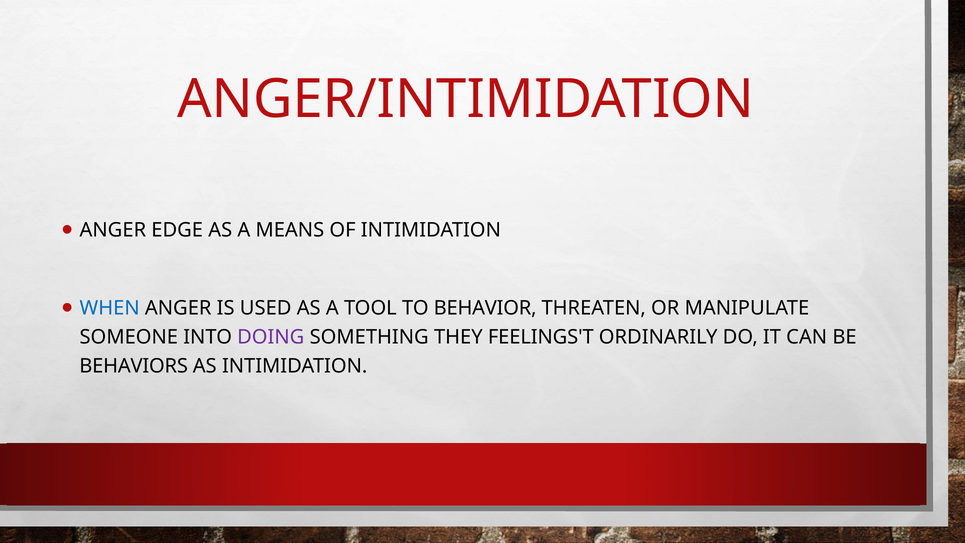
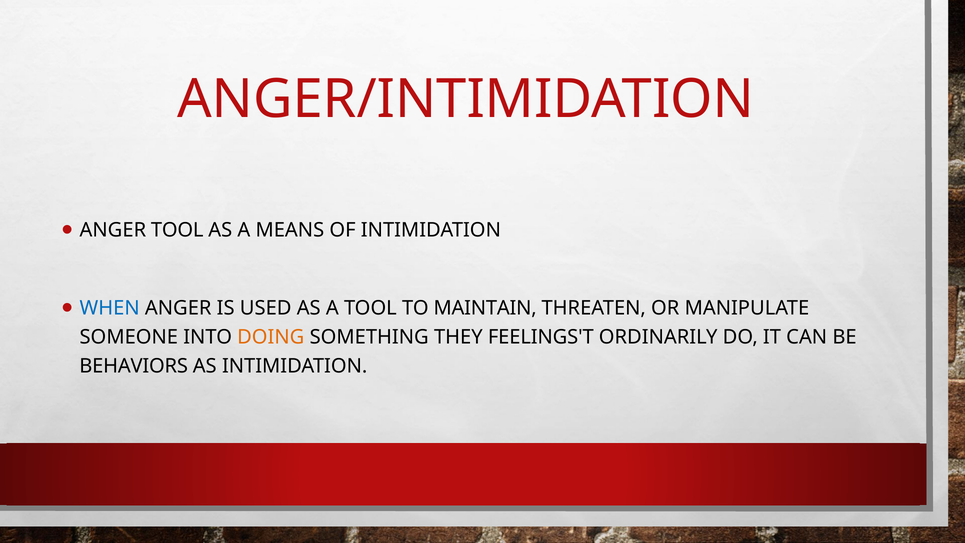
ANGER EDGE: EDGE -> TOOL (177, 230)
BEHAVIOR: BEHAVIOR -> MAINTAIN (485, 308)
DOING colour: purple -> orange (271, 337)
